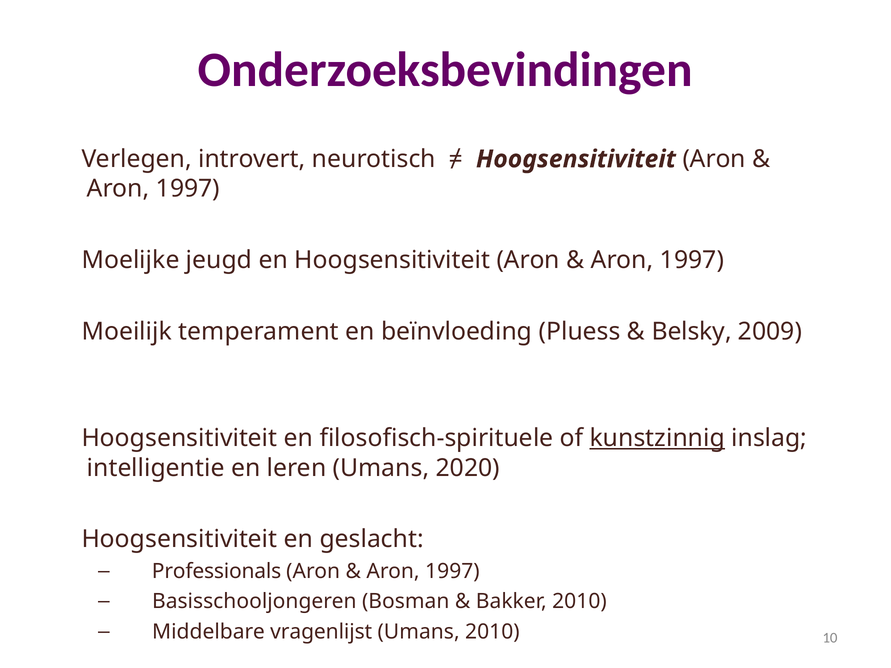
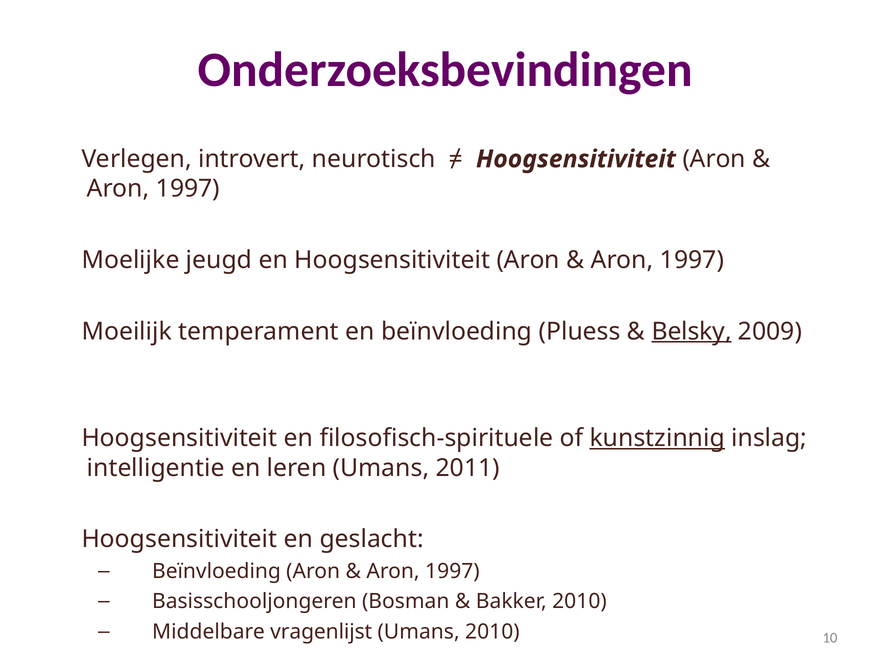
Belsky underline: none -> present (692, 331)
2020: 2020 -> 2011 (468, 468)
Professionals: Professionals -> Beïnvloeding (216, 572)
